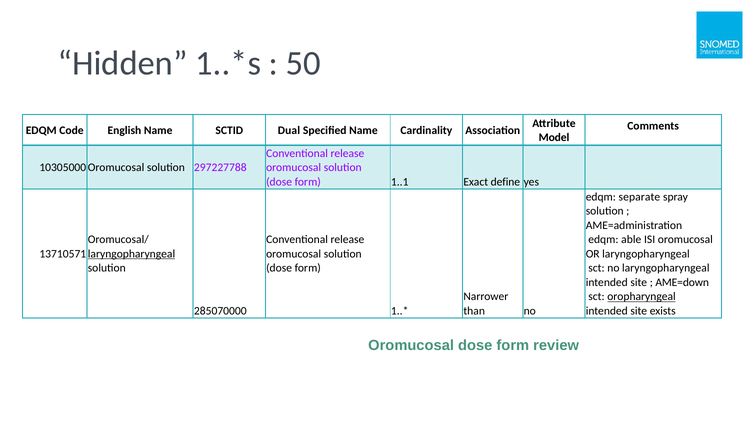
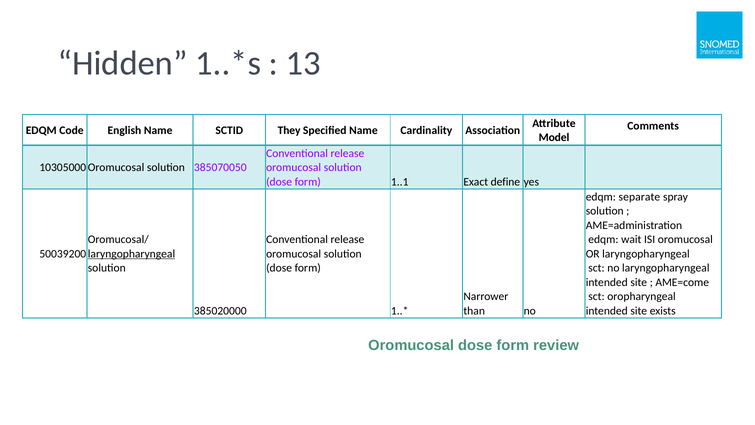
50: 50 -> 13 (303, 63)
Dual: Dual -> They (289, 130)
297227788: 297227788 -> 385070050 (220, 167)
able: able -> wait (631, 239)
13710571: 13710571 -> 50039200 (63, 254)
AME=down: AME=down -> AME=come (682, 282)
oropharyngeal underline: present -> none (641, 296)
285070000: 285070000 -> 385020000 (220, 311)
